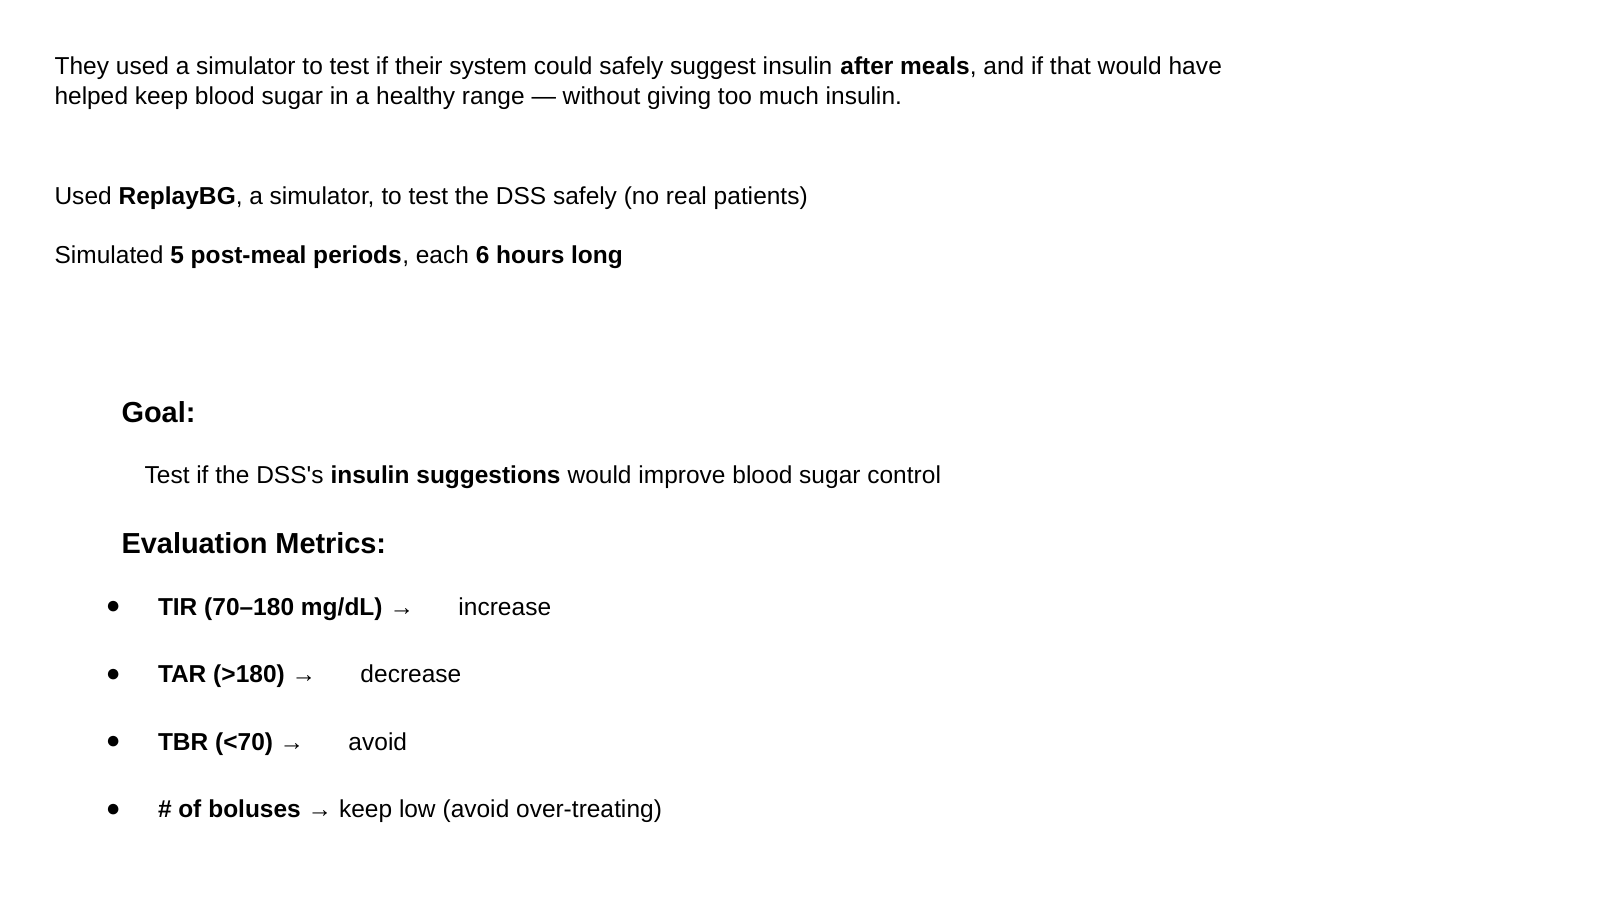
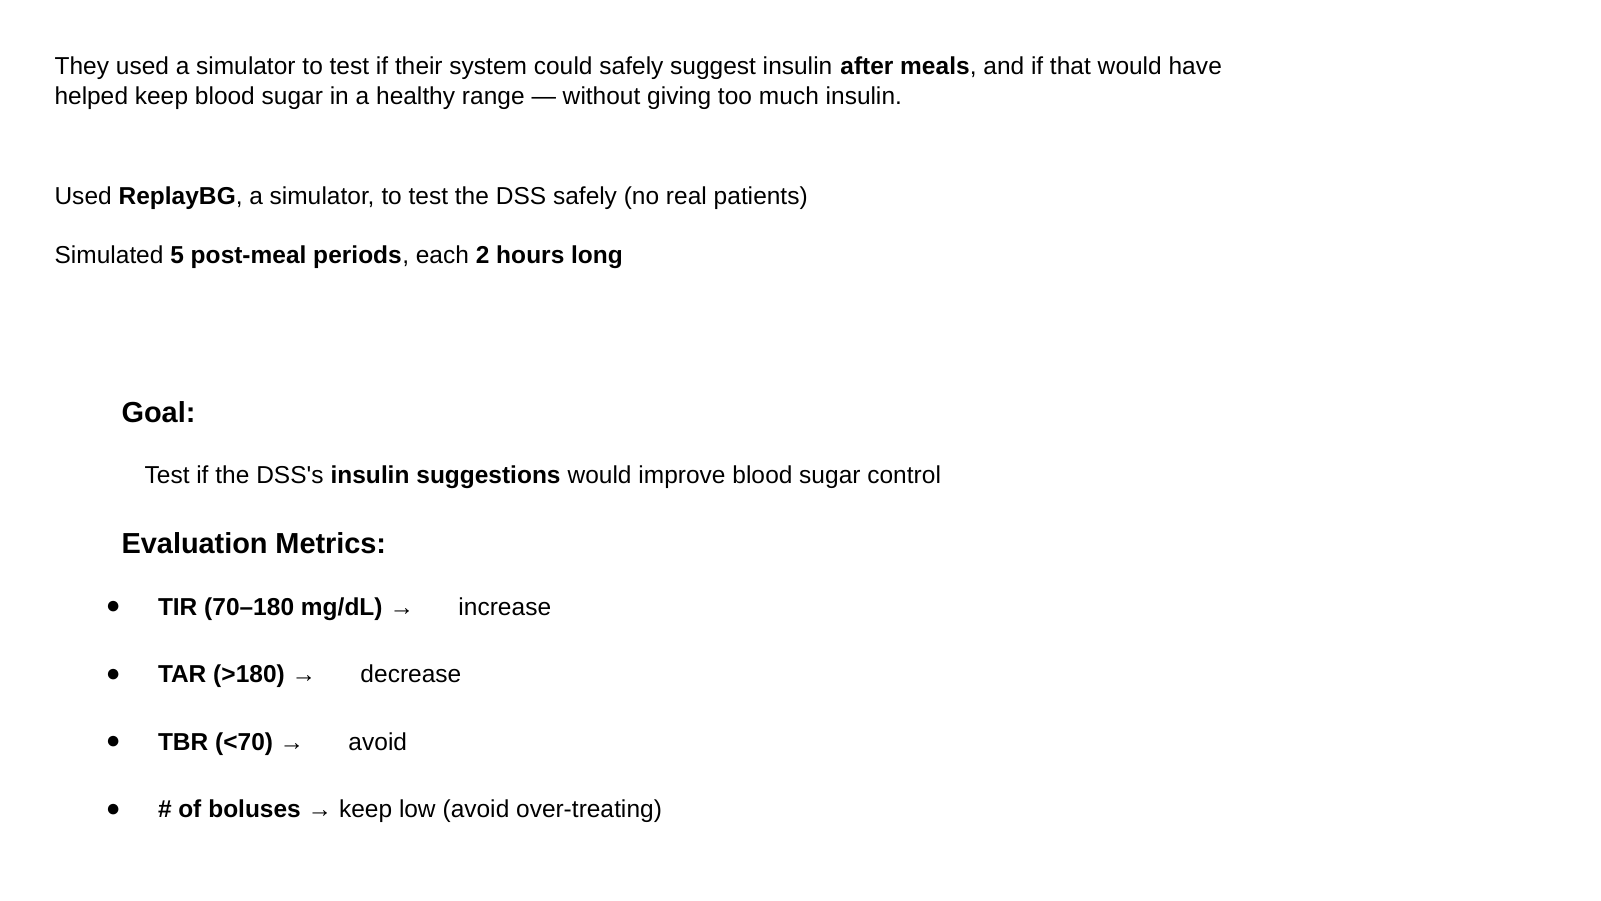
6: 6 -> 2 (483, 255)
